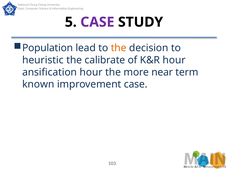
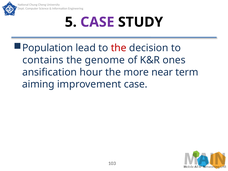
the colour: orange -> red (119, 48)
heuristic: heuristic -> contains (43, 60)
calibrate: calibrate -> genome (105, 60)
K&R hour: hour -> ones (174, 60)
known: known -> aiming (38, 84)
